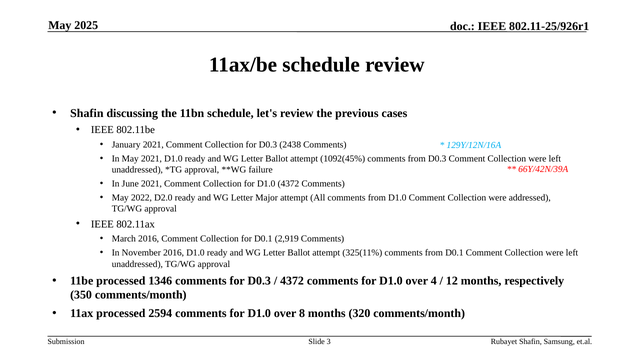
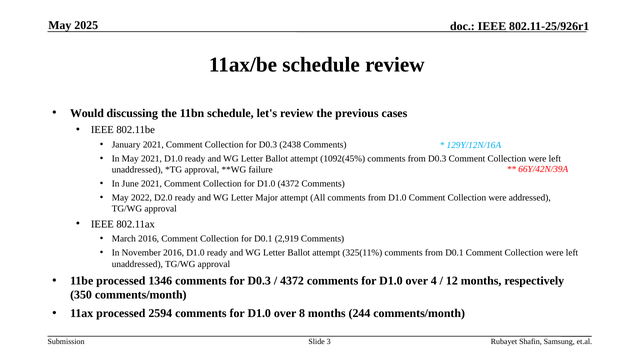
Shafin: Shafin -> Would (87, 113)
320: 320 -> 244 (359, 314)
